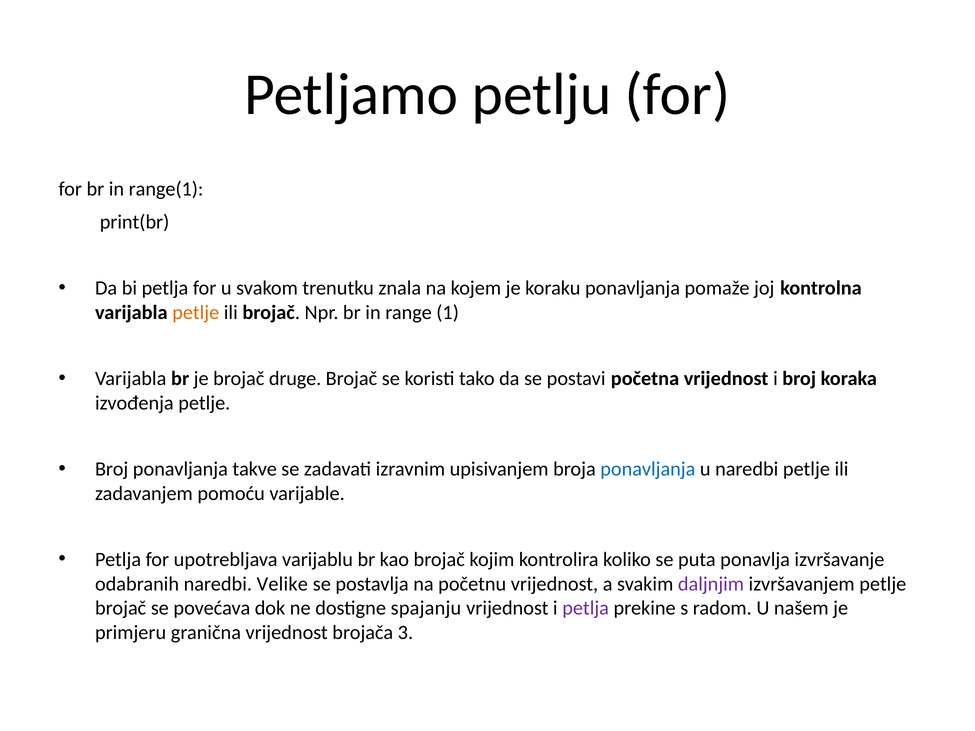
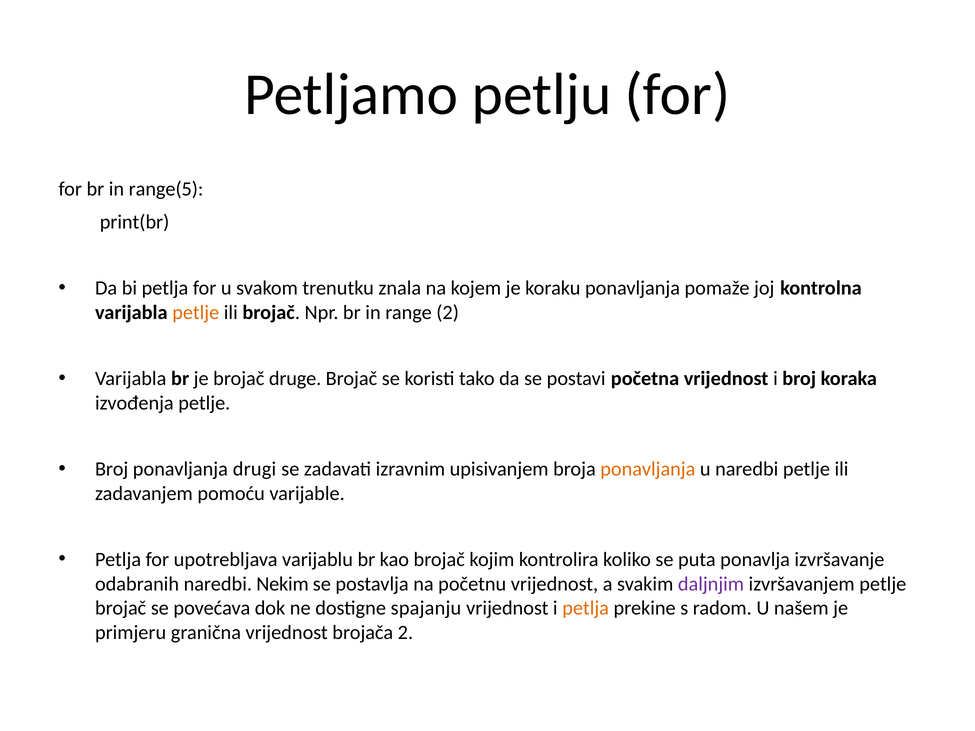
range(1: range(1 -> range(5 (166, 189)
range 1: 1 -> 2 (448, 313)
takve: takve -> drugi (255, 469)
ponavljanja colour: blue -> orange (648, 469)
Velike: Velike -> Nekim (282, 584)
petlja colour: purple -> orange (586, 608)
brojača 3: 3 -> 2 (405, 633)
